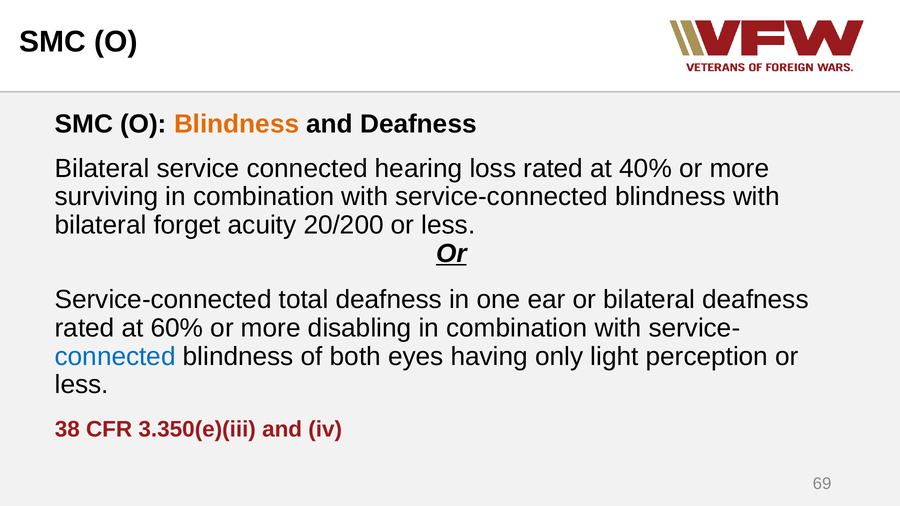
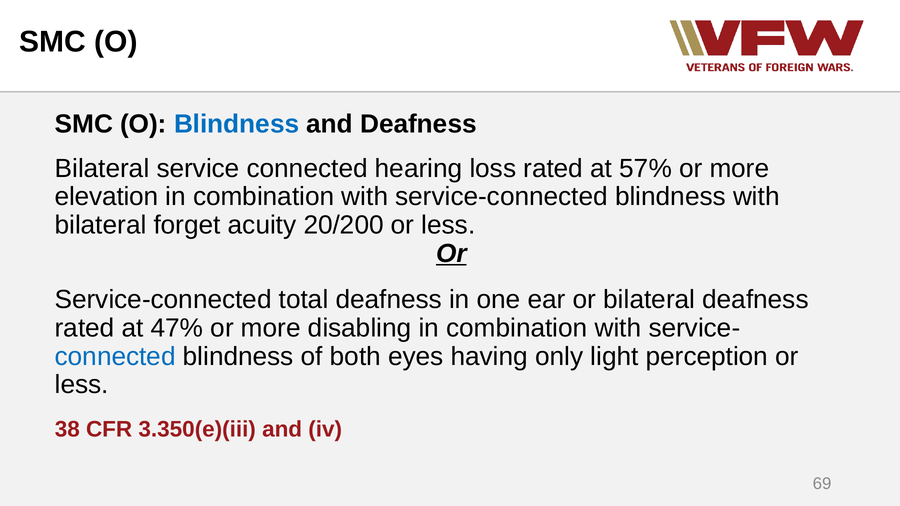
Blindness colour: orange -> blue (237, 124)
40%: 40% -> 57% (646, 169)
surviving: surviving -> elevation (107, 197)
60%: 60% -> 47% (177, 328)
